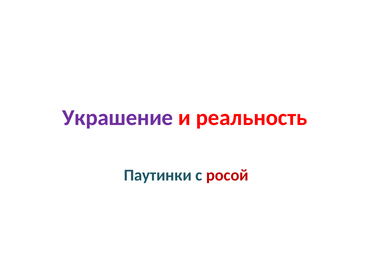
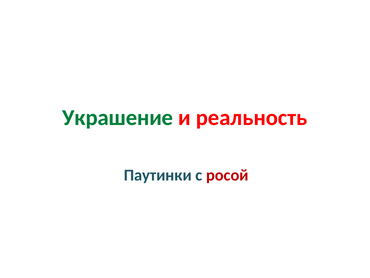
Украшение colour: purple -> green (118, 118)
